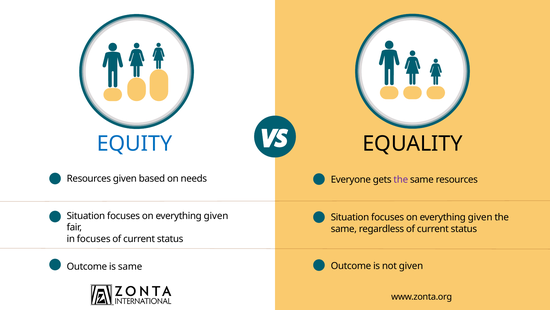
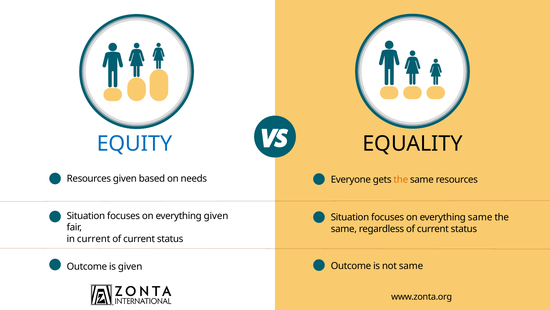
the colour: purple -> orange (401, 179)
given: given -> same (480, 217)
in focuses: focuses -> current (94, 239)
not given: given -> same (411, 265)
is same: same -> given (130, 266)
